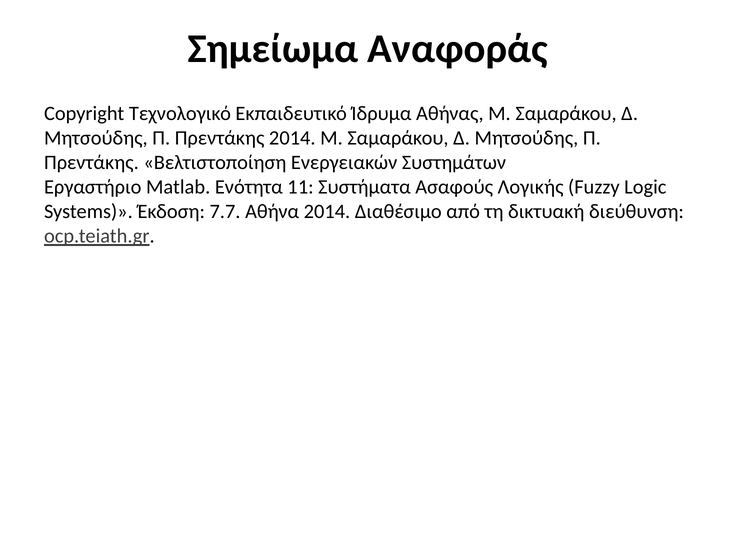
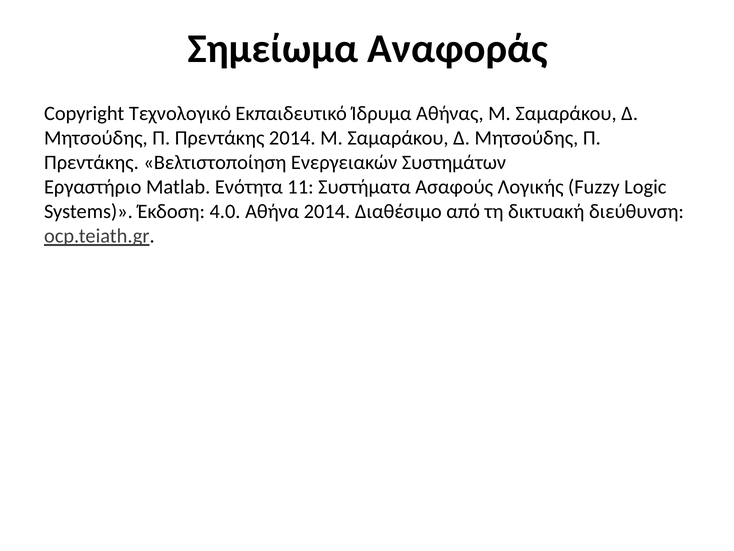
7.7: 7.7 -> 4.0 (225, 211)
